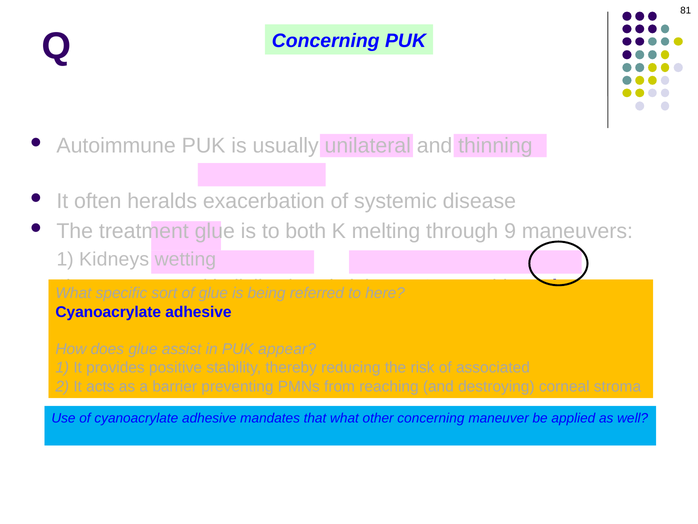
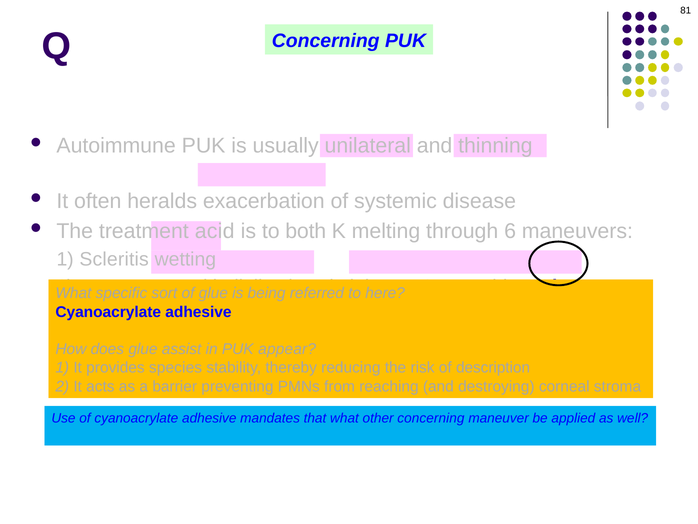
treatment glue: glue -> acid (215, 231)
9: 9 -> 6 (510, 231)
Kidneys: Kidneys -> Scleritis (114, 259)
positive: positive -> species (176, 367)
associated: associated -> description (493, 367)
